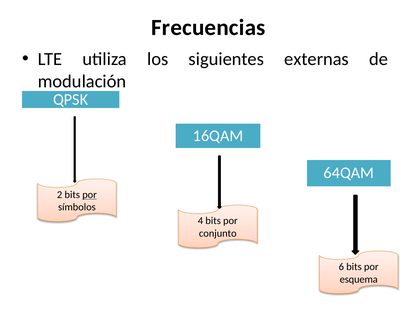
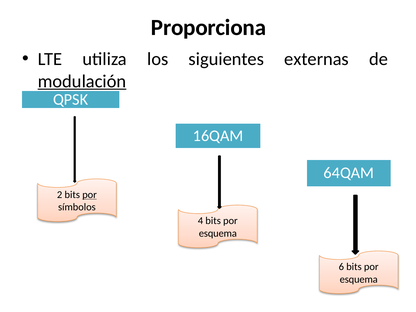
Frecuencias: Frecuencias -> Proporciona (209, 28)
modulación underline: none -> present (82, 81)
conjunto: conjunto -> esquema (218, 233)
